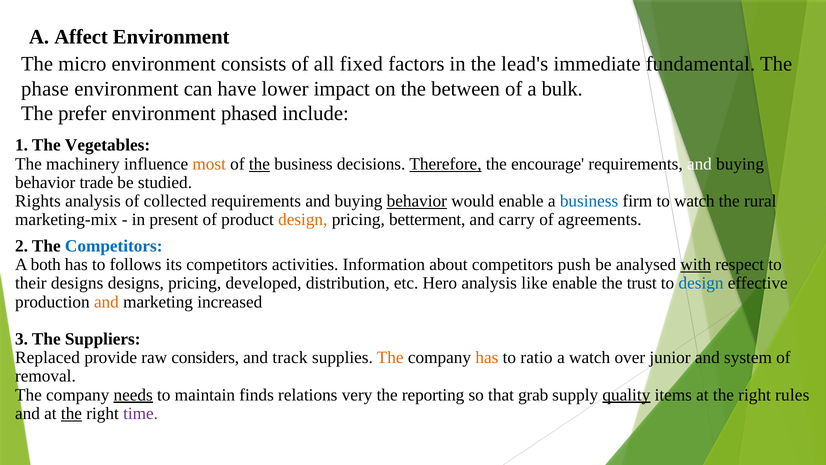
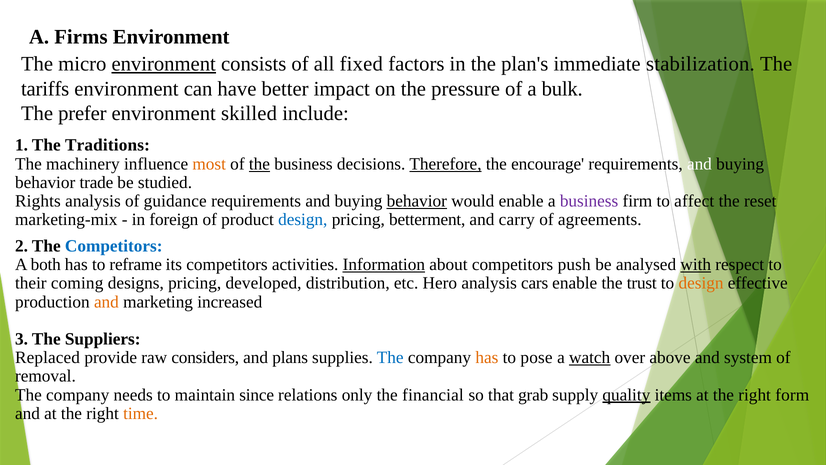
Affect: Affect -> Firms (81, 37)
environment underline: none -> present (164, 64)
lead's: lead's -> plan's (525, 64)
fundamental: fundamental -> stabilization (700, 64)
phase: phase -> tariffs (45, 89)
lower: lower -> better (285, 89)
between: between -> pressure (466, 89)
phased: phased -> skilled (249, 113)
Vegetables: Vegetables -> Traditions (107, 145)
collected: collected -> guidance (175, 201)
business colour: blue -> purple (589, 201)
to watch: watch -> affect (694, 201)
rural: rural -> reset (760, 201)
present: present -> foreign (174, 220)
design colour: orange -> blue (303, 220)
follows: follows -> reframe (136, 264)
Information underline: none -> present (384, 264)
their designs: designs -> coming (77, 283)
like: like -> cars (535, 283)
design colour: blue -> orange (701, 283)
track: track -> plans (290, 357)
The colour: orange -> blue (390, 357)
ratio: ratio -> pose (537, 357)
watch underline: none -> present (590, 357)
junior: junior -> above (670, 357)
needs underline: present -> none (133, 395)
finds: finds -> since (257, 395)
very: very -> only (357, 395)
reporting: reporting -> financial (433, 395)
rules: rules -> form (792, 395)
the underline: present -> none (71, 413)
time colour: purple -> orange (141, 413)
